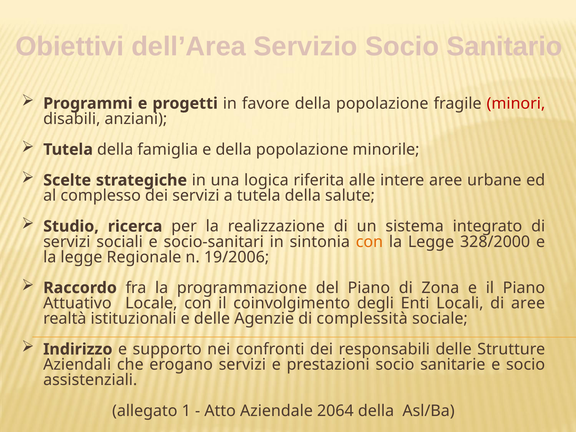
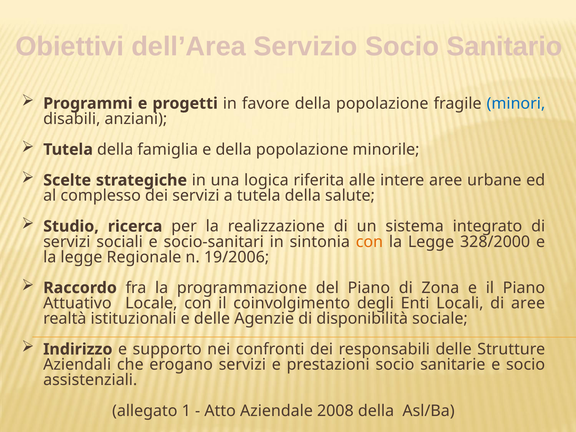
minori colour: red -> blue (516, 103)
complessità: complessità -> disponibilità (362, 319)
2064: 2064 -> 2008 (335, 411)
